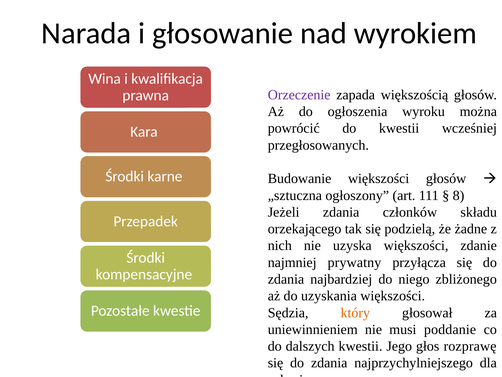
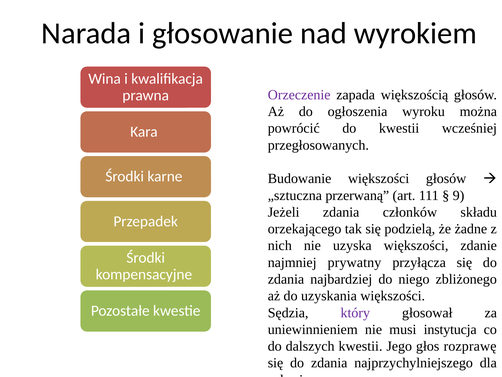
ogłoszony: ogłoszony -> przerwaną (357, 195)
8: 8 -> 9 (459, 195)
który colour: orange -> purple (355, 312)
poddanie: poddanie -> instytucja (450, 329)
